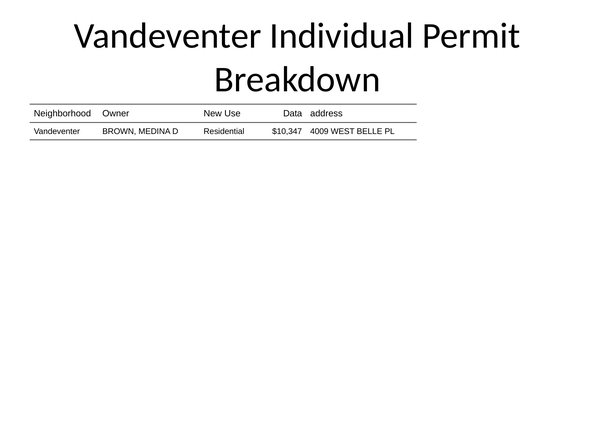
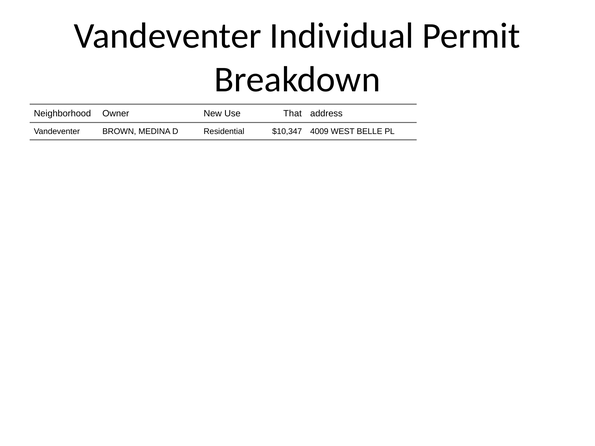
Data: Data -> That (293, 113)
